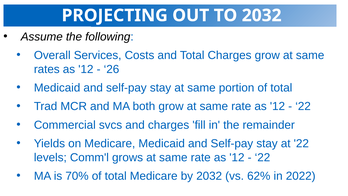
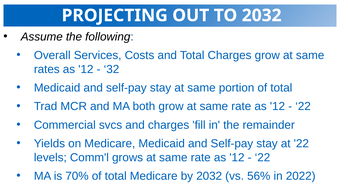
26: 26 -> 32 (111, 69)
62%: 62% -> 56% (259, 176)
